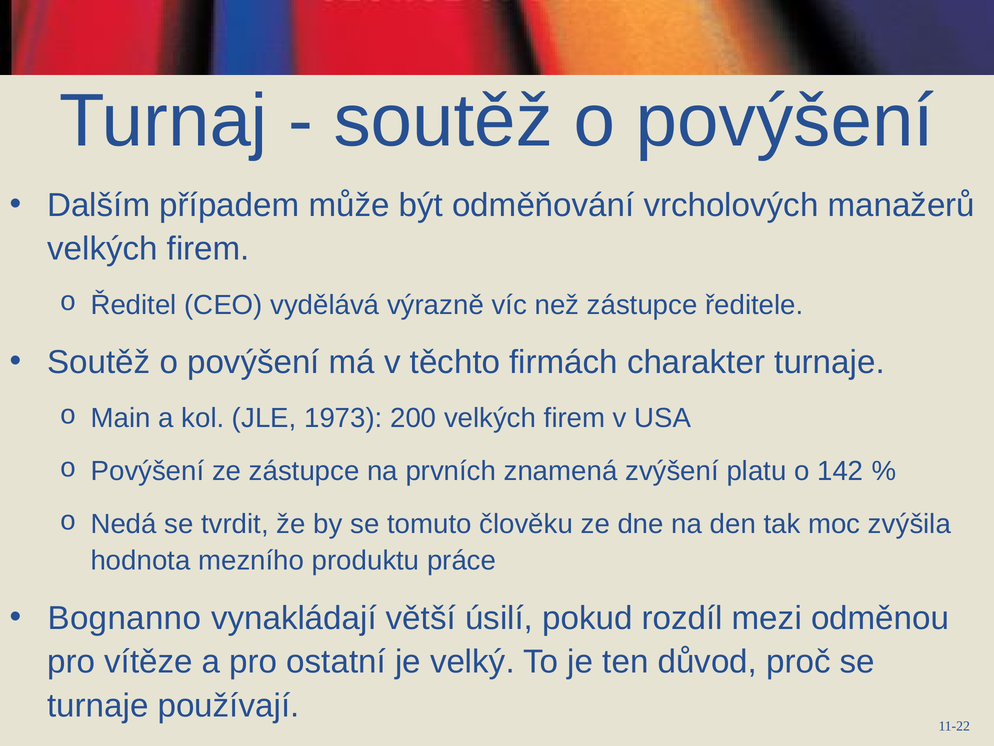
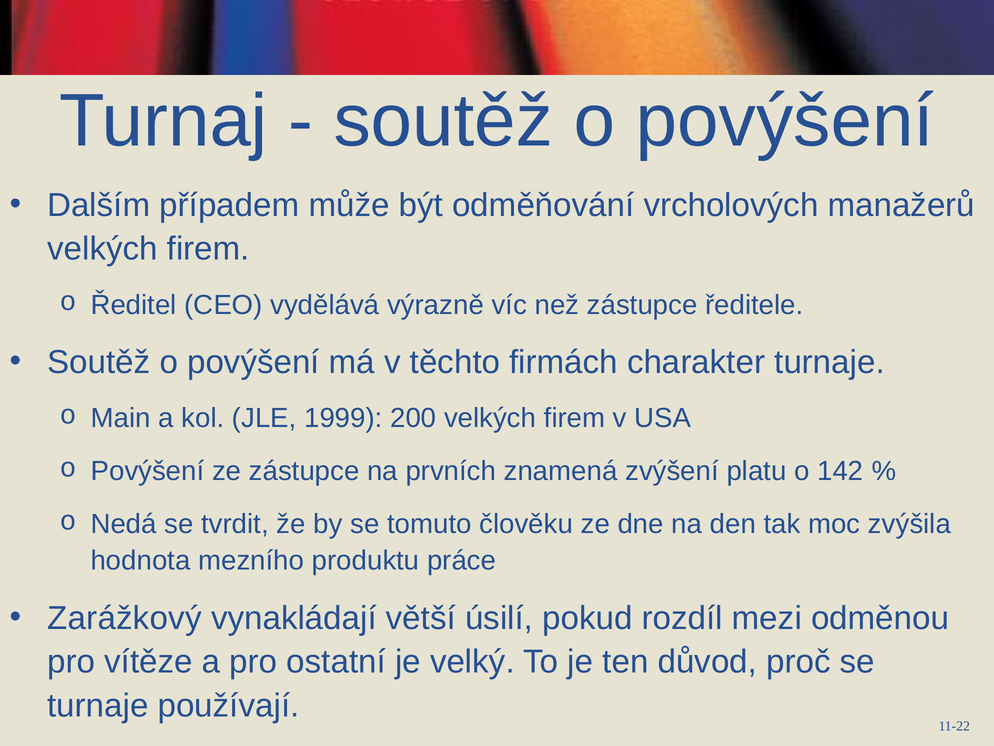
1973: 1973 -> 1999 (343, 418)
Bognanno: Bognanno -> Zarážkový (124, 618)
